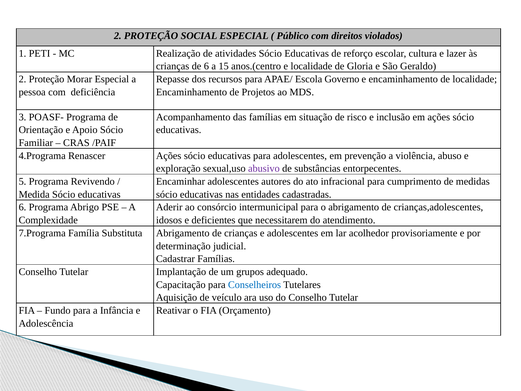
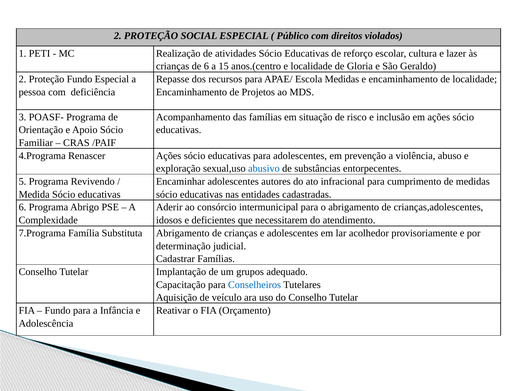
Proteção Morar: Morar -> Fundo (80, 79)
Escola Governo: Governo -> Medidas (342, 79)
abusivo colour: purple -> blue (264, 169)
